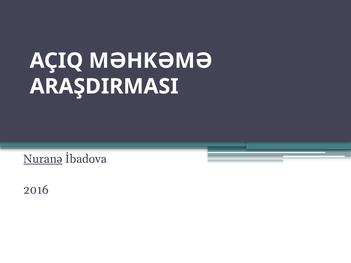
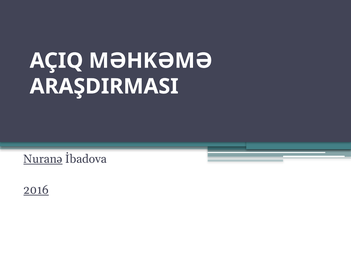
2016 underline: none -> present (36, 190)
